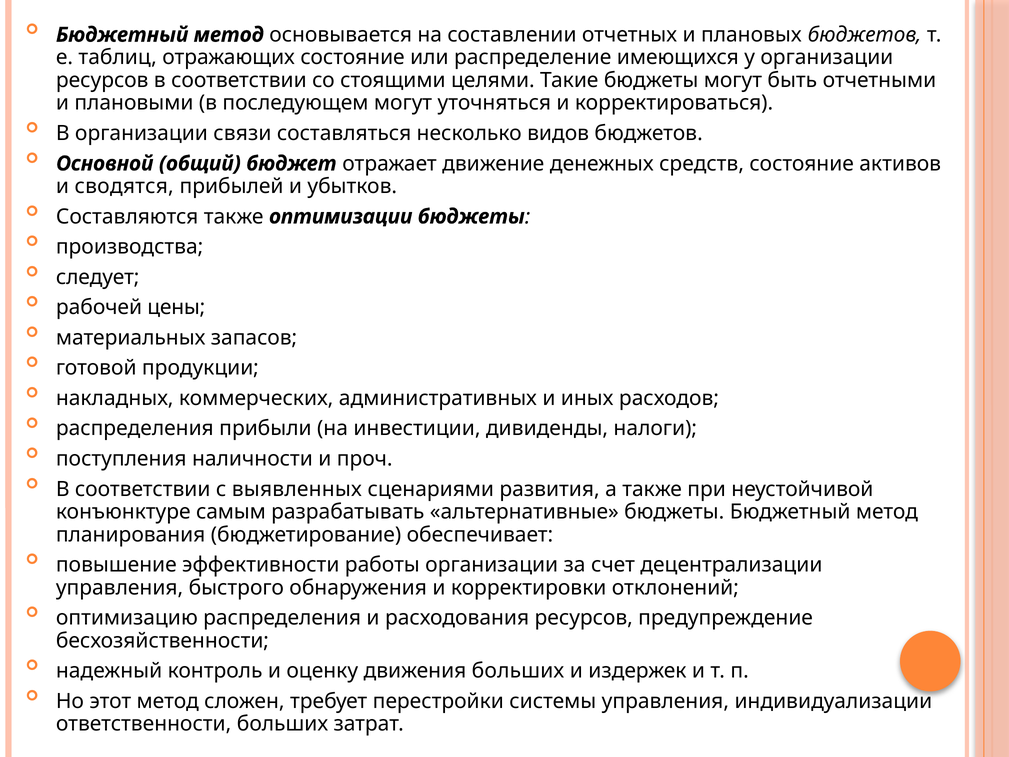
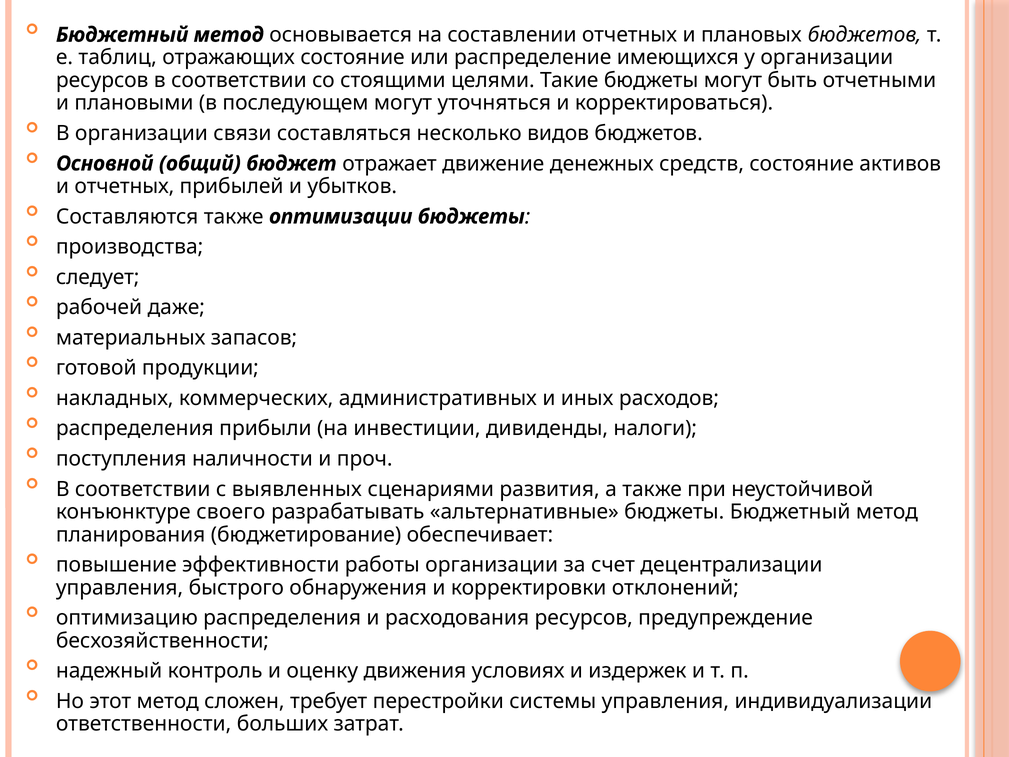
и сводятся: сводятся -> отчетных (124, 186)
цены: цены -> даже (176, 307)
самым: самым -> своего (231, 512)
движения больших: больших -> условиях (518, 671)
